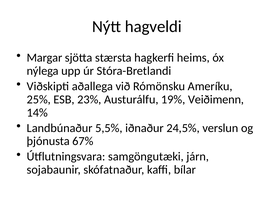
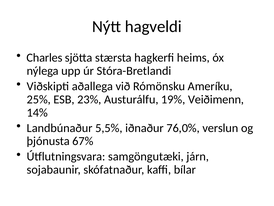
Margar: Margar -> Charles (44, 57)
24,5%: 24,5% -> 76,0% (183, 128)
